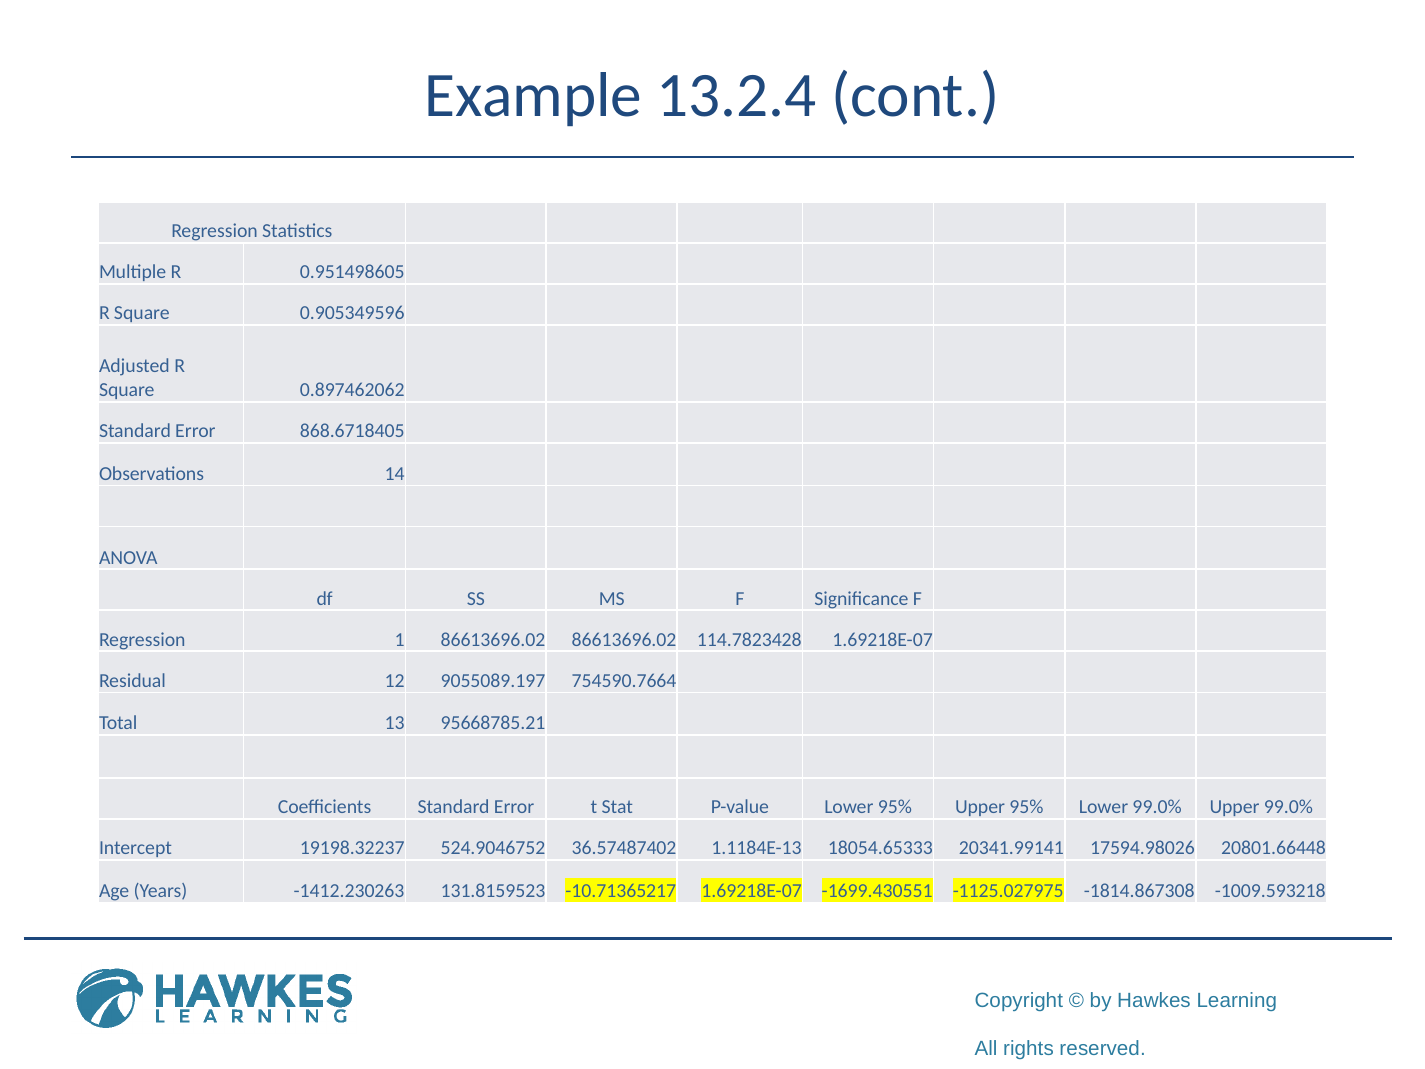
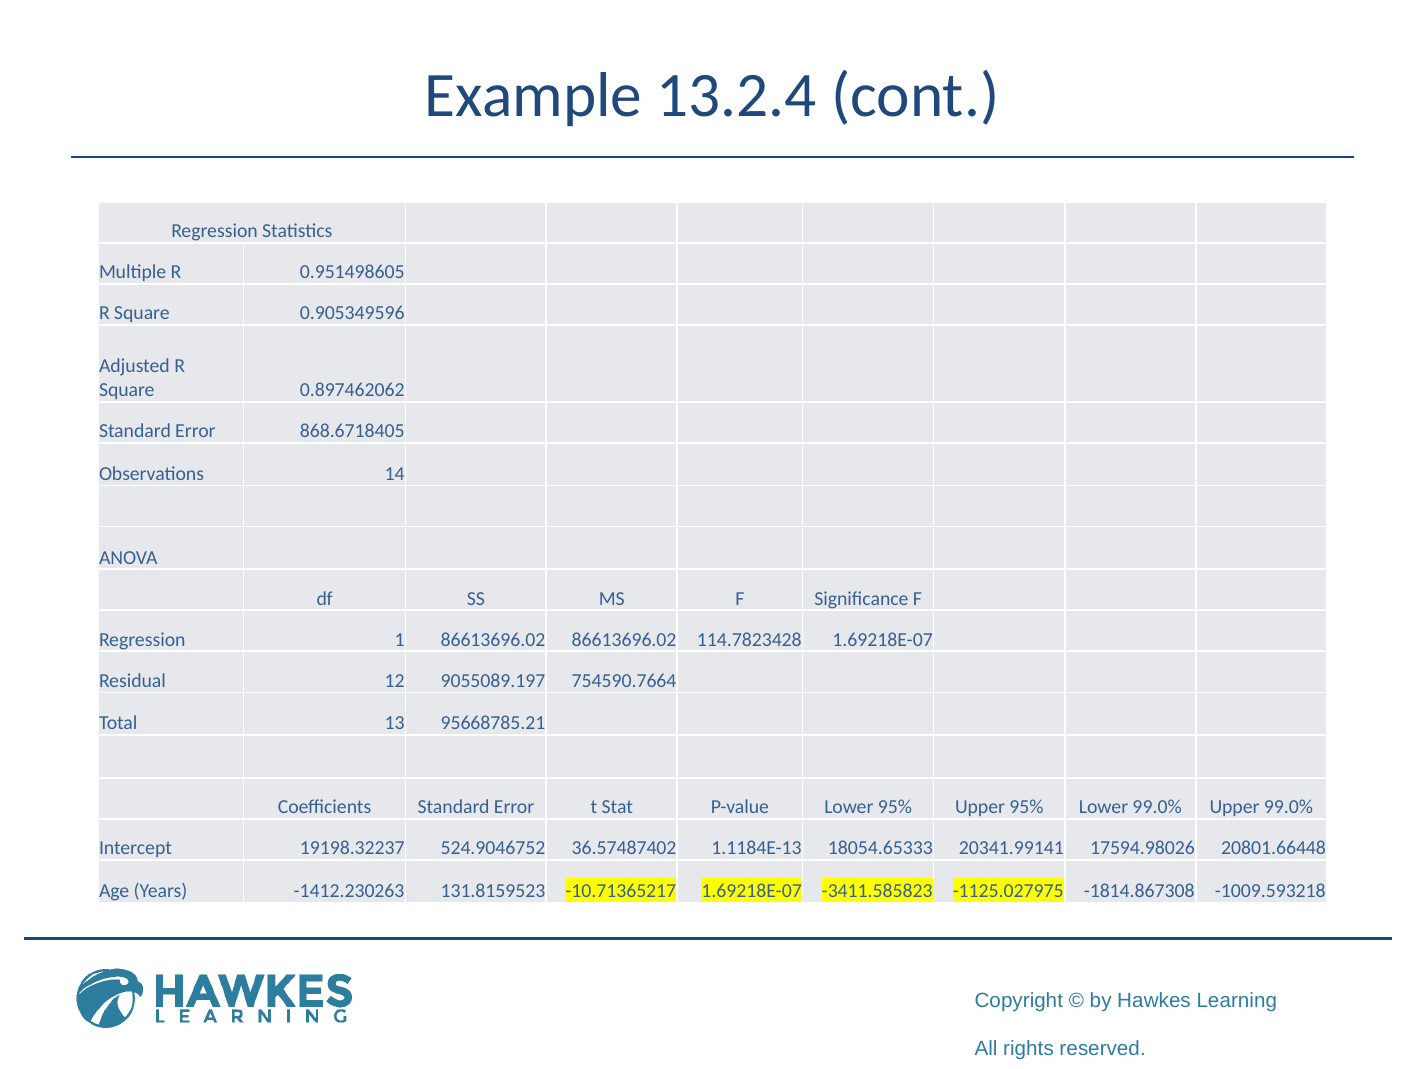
-1699.430551: -1699.430551 -> -3411.585823 (877, 890)
